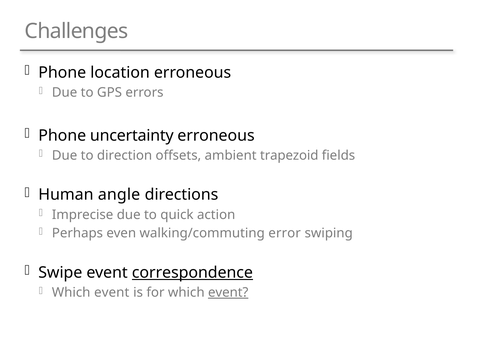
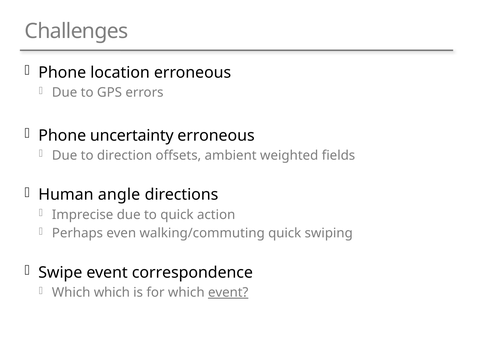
trapezoid: trapezoid -> weighted (289, 156)
walking/commuting error: error -> quick (285, 234)
correspondence underline: present -> none (192, 273)
event: event -> which (112, 293)
